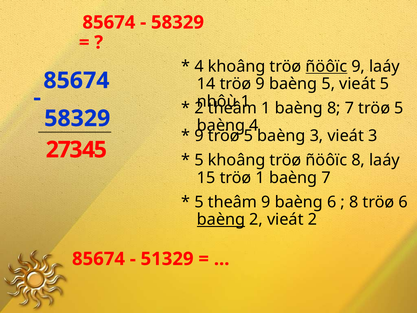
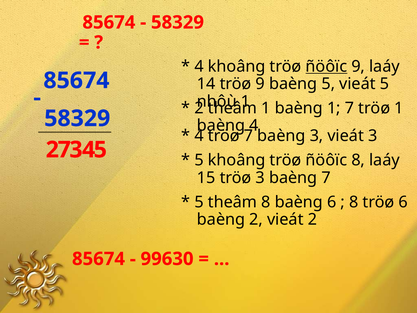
baèng 8: 8 -> 1 (334, 108)
7 tröø 5: 5 -> 1 (399, 108)
9: 9 -> 4 (199, 136)
5: 5 -> 7 (249, 136)
tröø 1: 1 -> 3 (260, 178)
theâm 9: 9 -> 8 (266, 202)
baèng underline: present -> none (221, 219)
51329: 51329 -> 99630 (167, 259)
